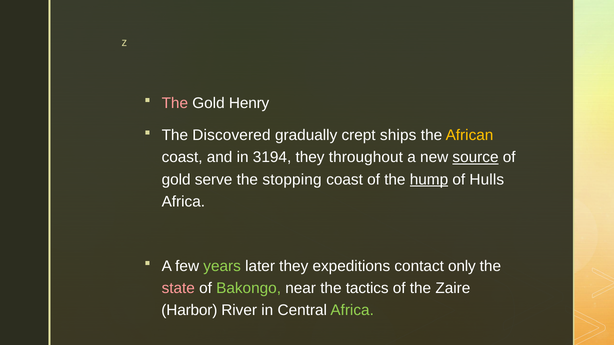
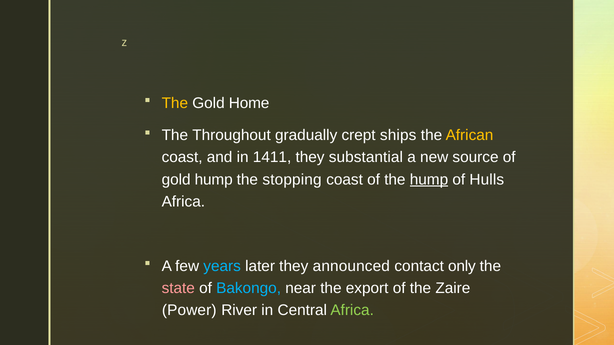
The colour: pink -> yellow (175, 103)
Henry: Henry -> Home (249, 103)
Discovered: Discovered -> Throughout (232, 135)
3194: 3194 -> 1411 (272, 158)
throughout: throughout -> substantial (366, 158)
source underline: present -> none (476, 158)
gold serve: serve -> hump (214, 180)
years colour: light green -> light blue (222, 266)
expeditions: expeditions -> announced (351, 266)
Bakongo colour: light green -> light blue (249, 289)
tactics: tactics -> export (367, 289)
Harbor: Harbor -> Power (189, 311)
